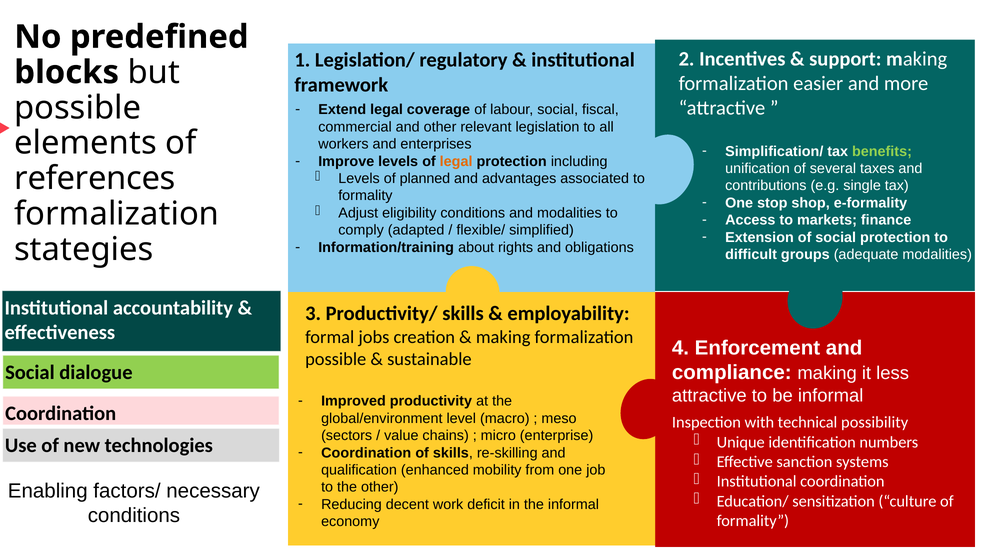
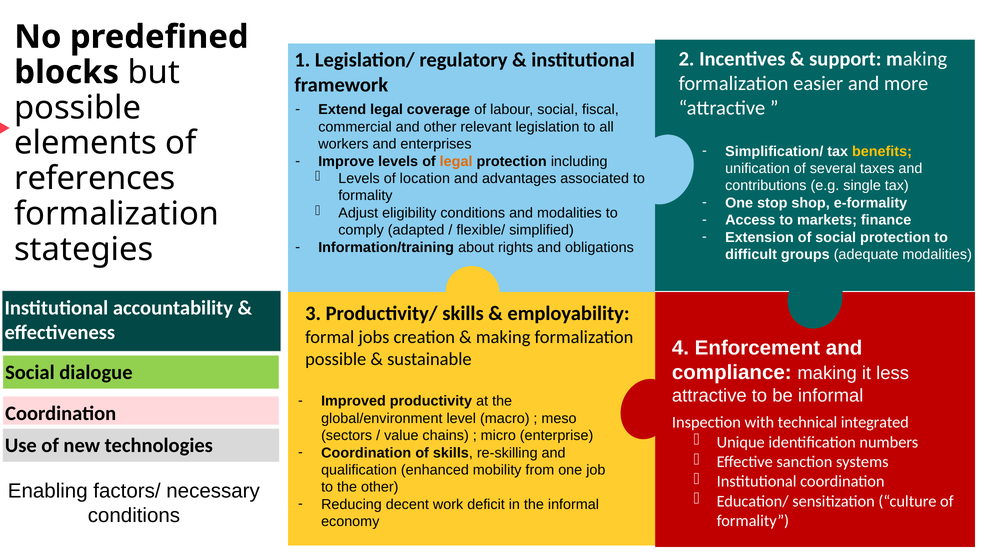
benefits colour: light green -> yellow (882, 151)
planned: planned -> location (425, 179)
possibility: possibility -> integrated (875, 423)
